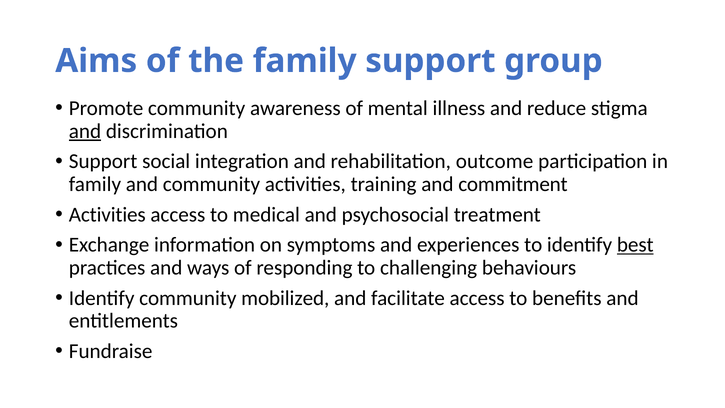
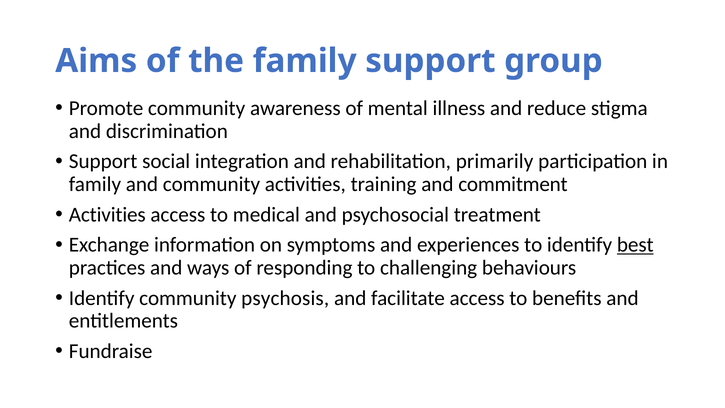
and underline: present -> none (85, 131)
outcome: outcome -> primarily (495, 161)
mobilized: mobilized -> psychosis (285, 298)
